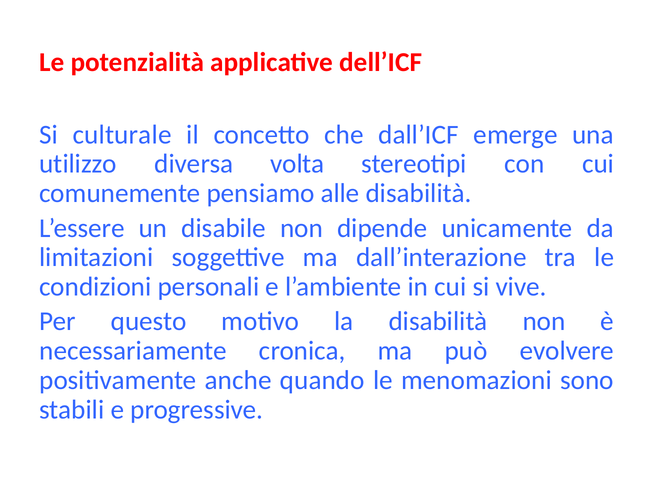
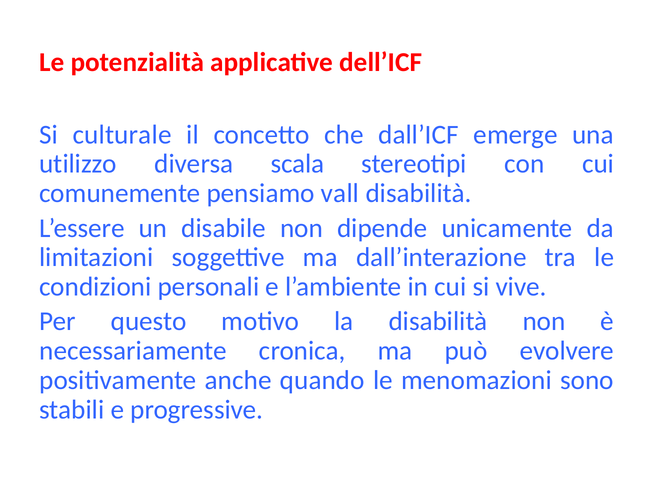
volta: volta -> scala (297, 164)
alle: alle -> vall (340, 194)
